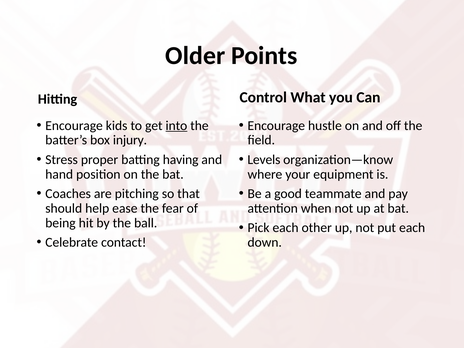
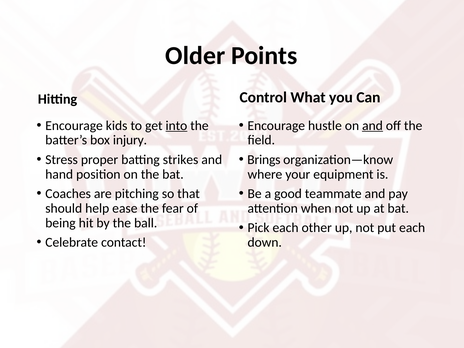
and underline: none -> present (372, 126)
having: having -> strikes (181, 160)
Levels: Levels -> Brings (264, 160)
